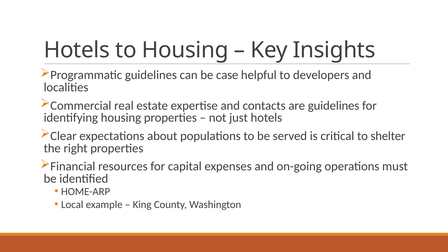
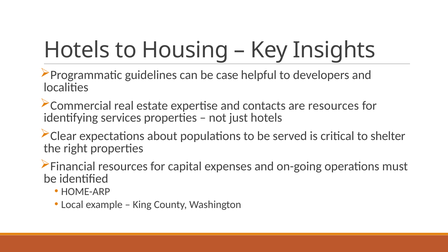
are guidelines: guidelines -> resources (333, 106)
identifying housing: housing -> services (121, 118)
